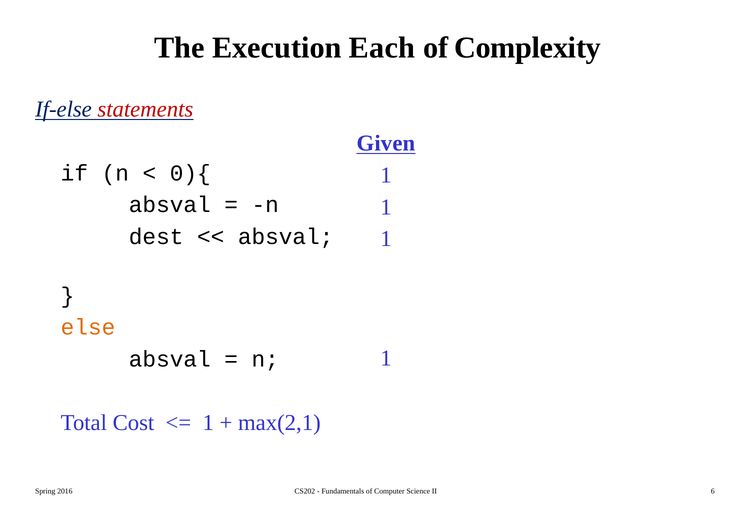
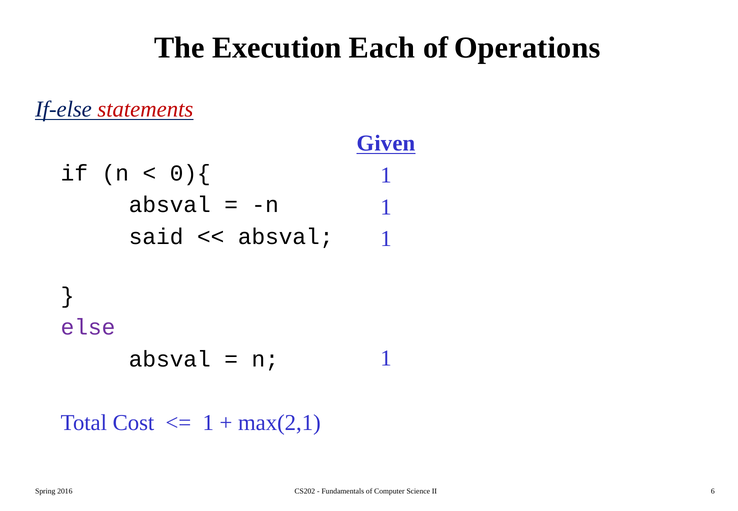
Complexity: Complexity -> Operations (527, 48)
dest: dest -> said (156, 237)
else colour: orange -> purple (88, 327)
